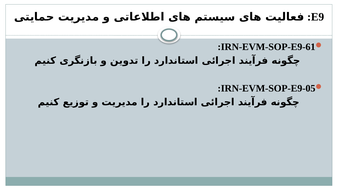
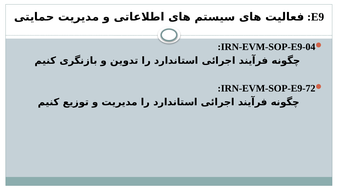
IRN-EVM-SOP-E9-61: IRN-EVM-SOP-E9-61 -> IRN-EVM-SOP-E9-04 (268, 47)
IRN-EVM-SOP-E9-05: IRN-EVM-SOP-E9-05 -> IRN-EVM-SOP-E9-72 (268, 88)
